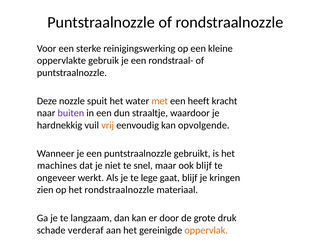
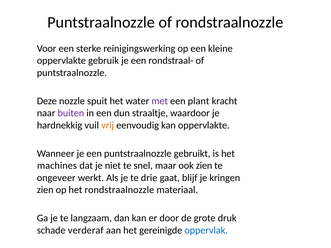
met colour: orange -> purple (160, 101)
heeft: heeft -> plant (199, 101)
kan opvolgende: opvolgende -> oppervlakte (204, 125)
ook blijf: blijf -> zien (204, 166)
lege: lege -> drie (149, 178)
oppervlak colour: orange -> blue (206, 231)
